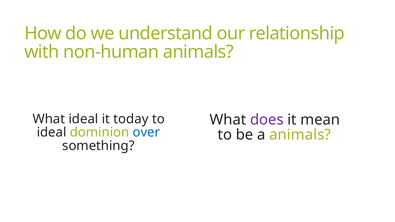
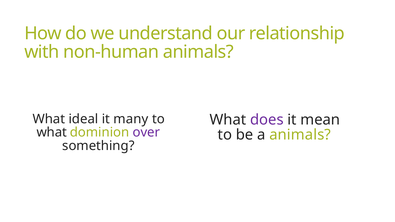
today: today -> many (131, 119)
ideal: ideal -> what (52, 132)
over colour: blue -> purple (146, 132)
